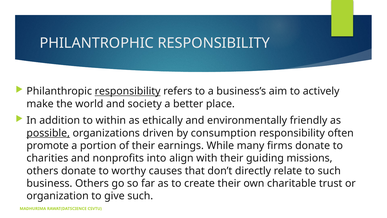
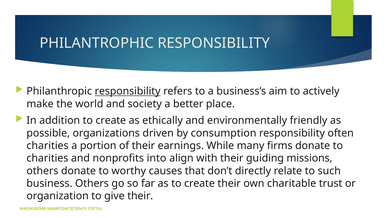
addition to within: within -> create (111, 120)
possible underline: present -> none (48, 133)
promote: promote -> charities (48, 145)
give such: such -> their (140, 196)
